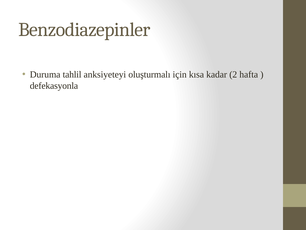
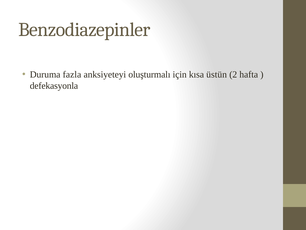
tahlil: tahlil -> fazla (72, 74)
kadar: kadar -> üstün (217, 74)
